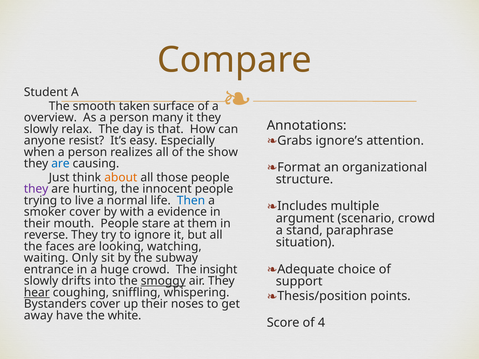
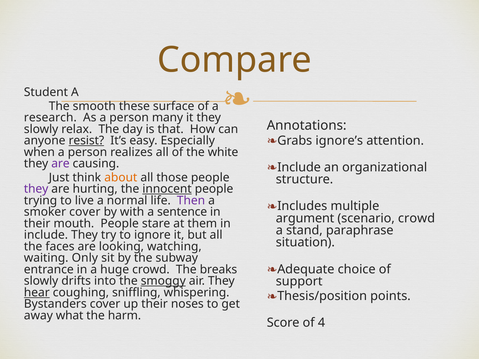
taken: taken -> these (134, 106)
overview: overview -> research (50, 118)
resist underline: none -> present (86, 141)
show: show -> white (223, 152)
are colour: blue -> purple (60, 164)
Format: Format -> Include (299, 167)
innocent underline: none -> present (167, 189)
Then colour: blue -> purple (191, 201)
evidence: evidence -> sentence (182, 212)
reverse: reverse -> include (46, 235)
insight: insight -> breaks (218, 270)
have: have -> what (70, 316)
white: white -> harm (124, 316)
